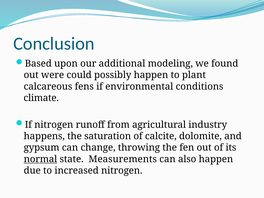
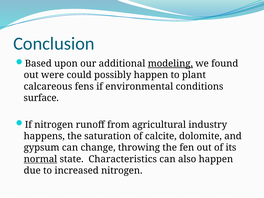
modeling underline: none -> present (170, 64)
climate: climate -> surface (41, 98)
Measurements: Measurements -> Characteristics (123, 159)
